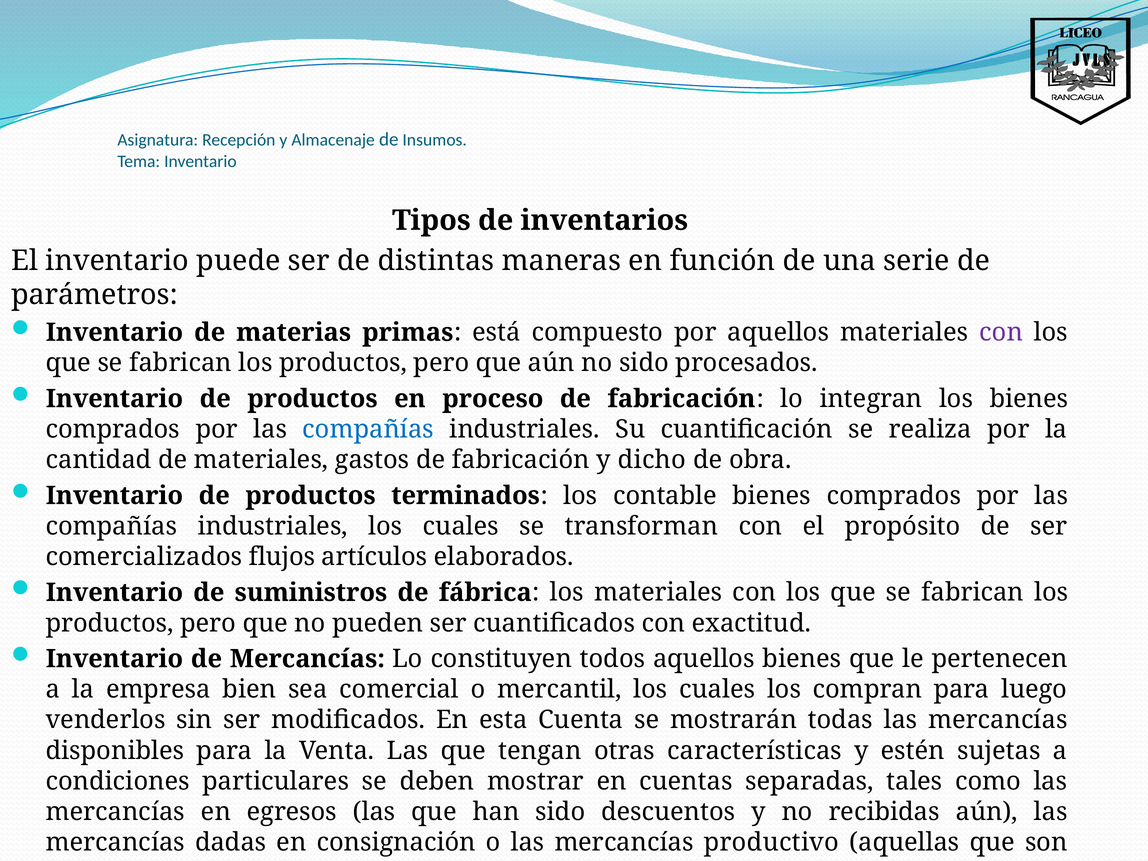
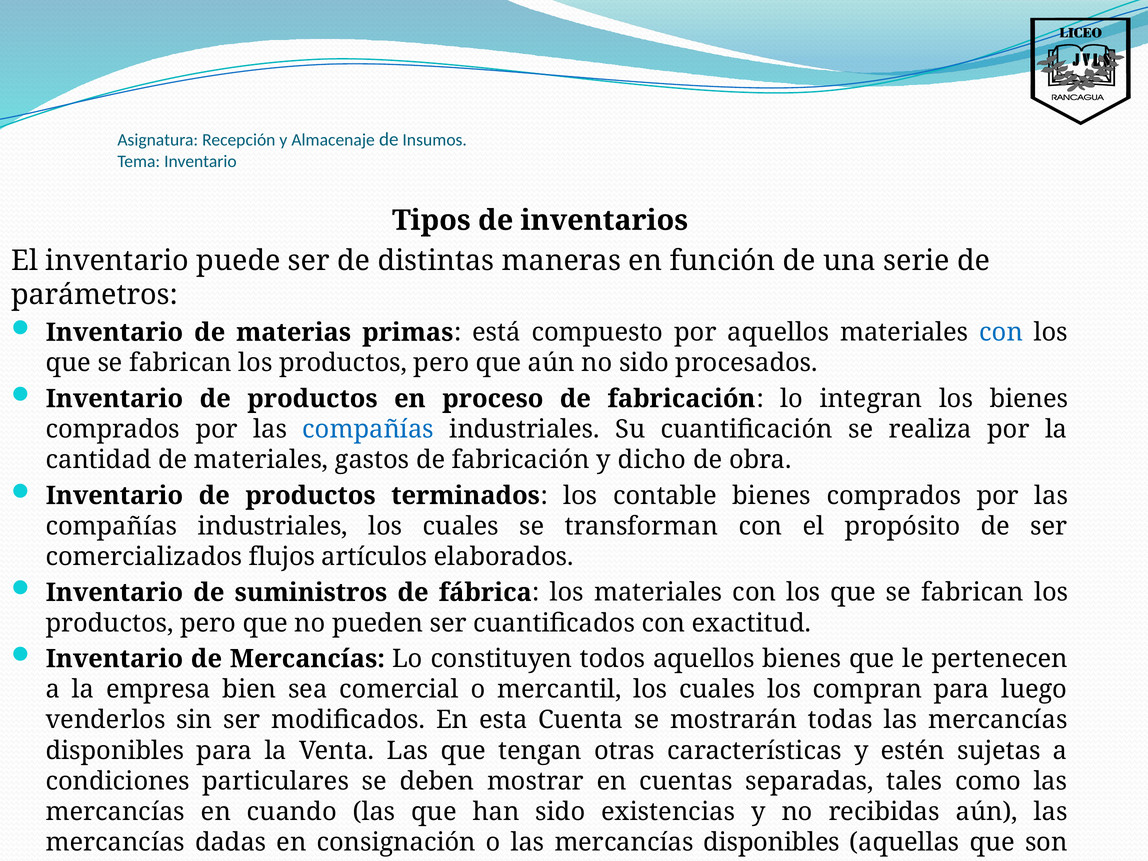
con colour: purple -> blue (1001, 332)
egresos: egresos -> cuando (292, 812)
descuentos: descuentos -> existencias (668, 812)
o las mercancías productivo: productivo -> disponibles (772, 842)
